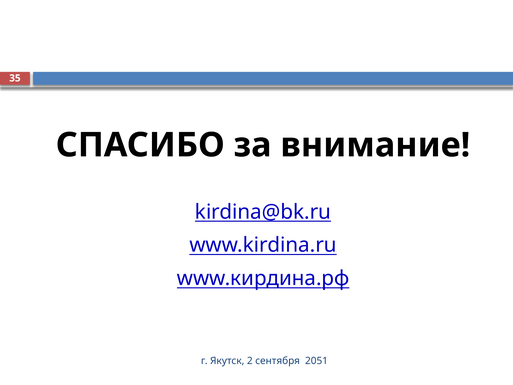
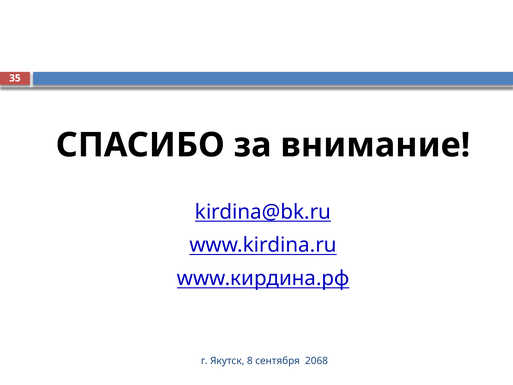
2: 2 -> 8 (250, 361)
2051: 2051 -> 2068 (317, 361)
